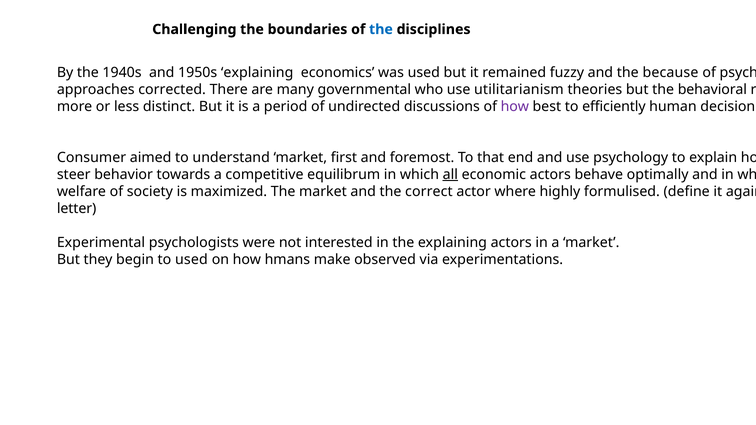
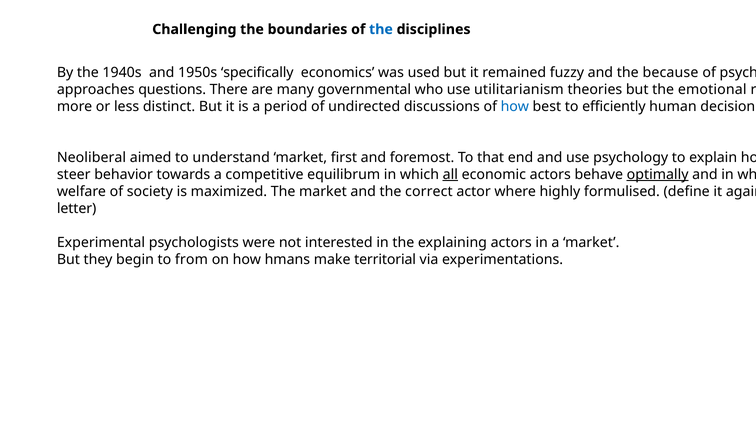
1950s explaining: explaining -> specifically (257, 72)
corrected: corrected -> questions (172, 89)
behavioral: behavioral -> emotional (712, 89)
how colour: purple -> blue (515, 106)
Consumer: Consumer -> Neoliberal (92, 158)
optimally underline: none -> present (658, 175)
to used: used -> from (191, 260)
observed: observed -> territorial (385, 260)
